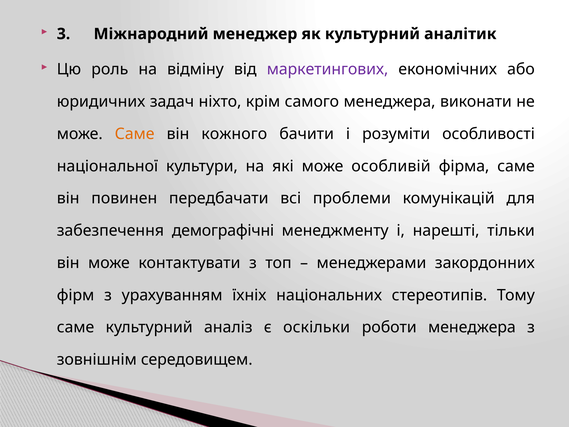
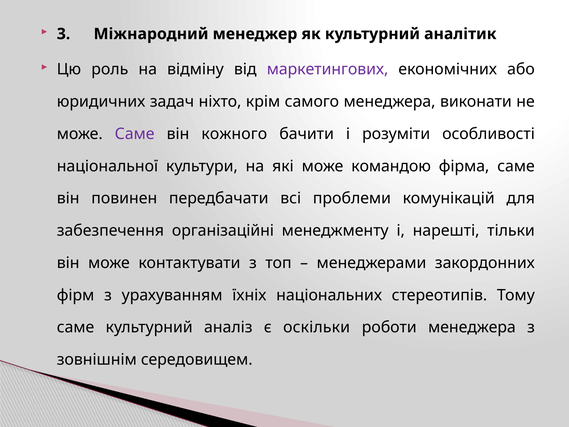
Саме colour: orange -> purple (135, 134)
особливій: особливій -> командою (391, 166)
демографічні: демографічні -> організаційні (223, 230)
